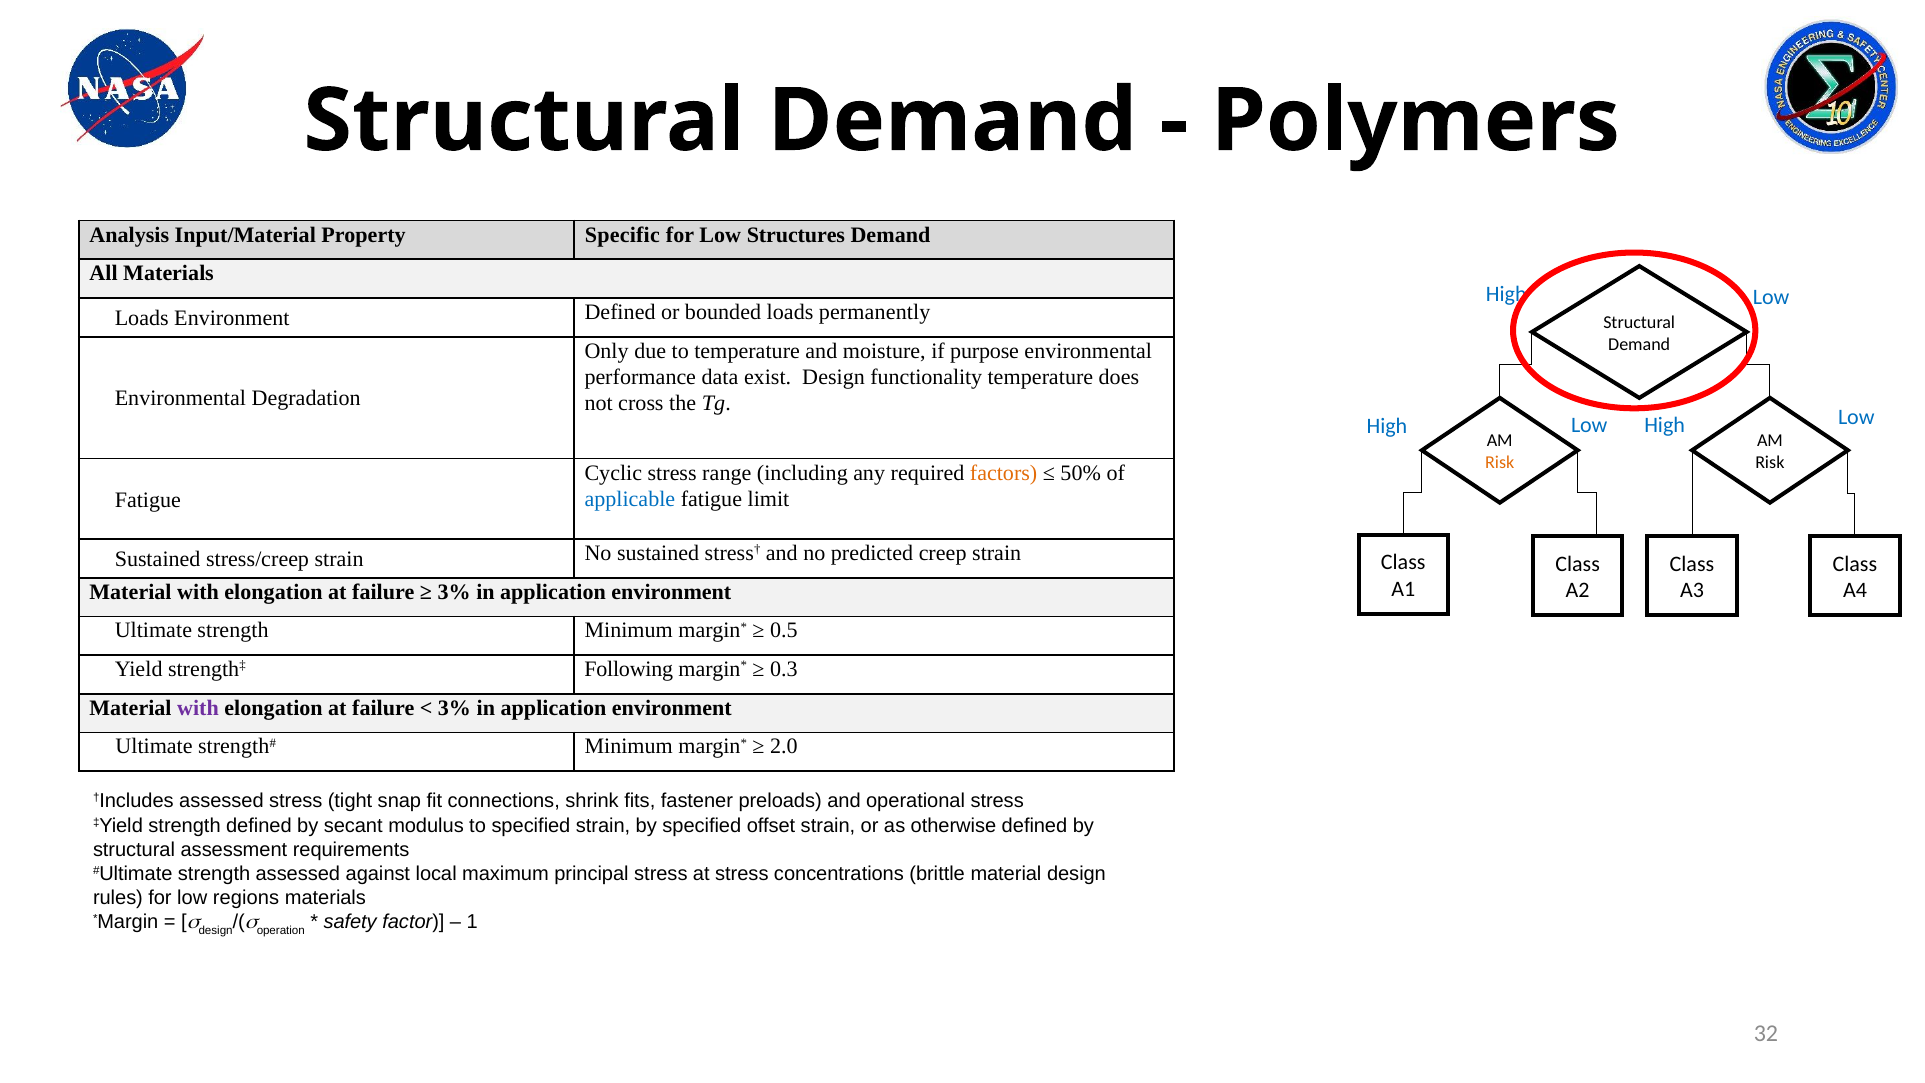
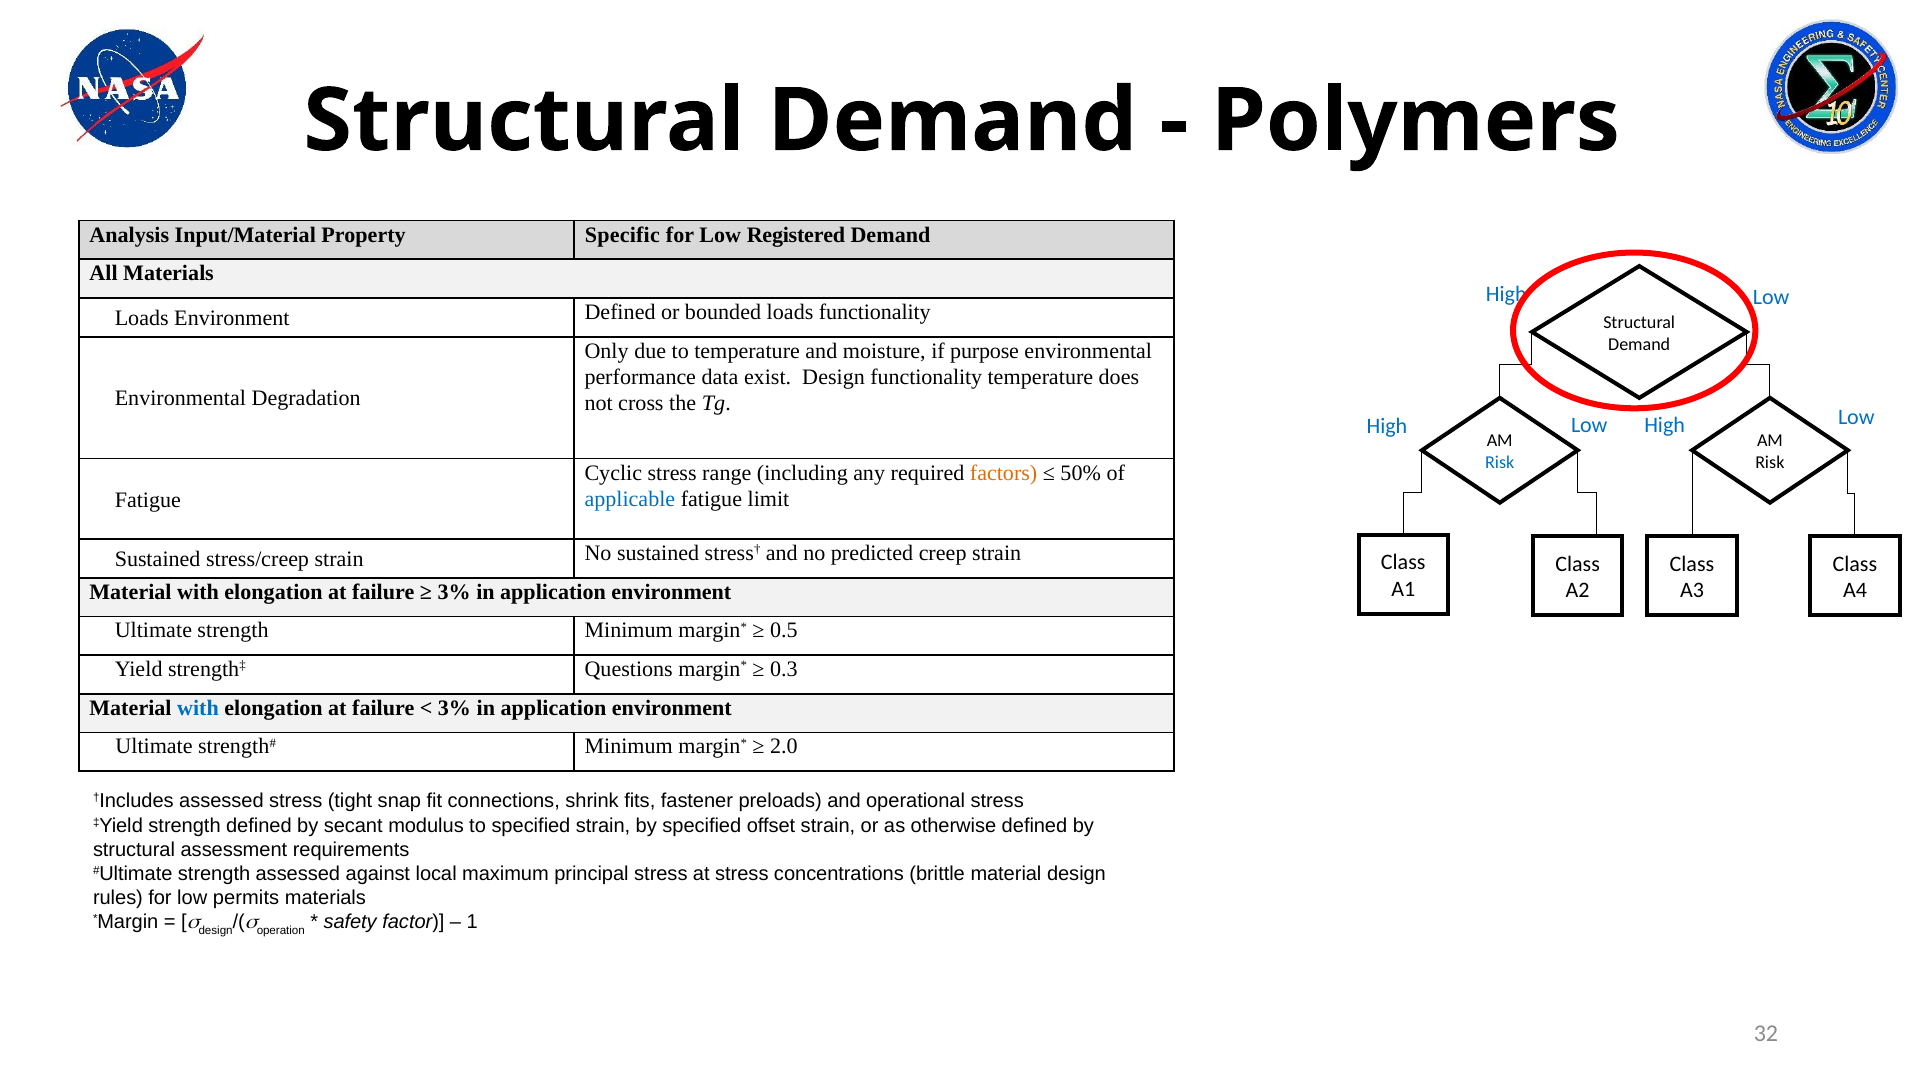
Structures: Structures -> Registered (796, 235)
loads permanently: permanently -> functionality (875, 312)
Risk colour: orange -> blue (1500, 462)
Following: Following -> Questions (629, 669)
with colour: purple -> blue (198, 708)
regions: regions -> permits (246, 898)
